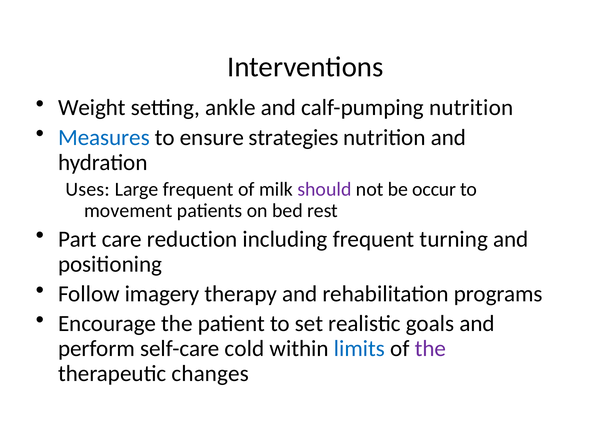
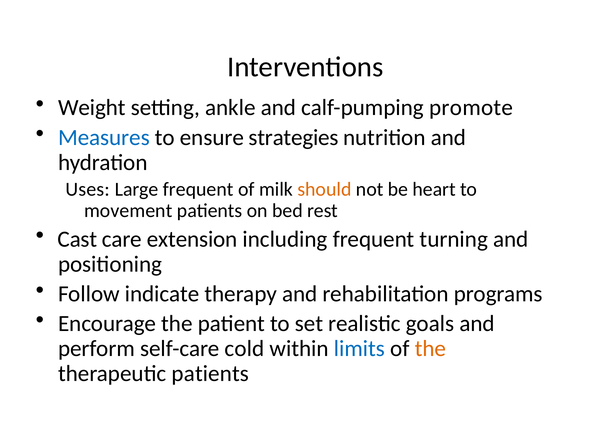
calf-pumping nutrition: nutrition -> promote (471, 108)
should colour: purple -> orange (324, 189)
occur: occur -> heart (434, 189)
Part: Part -> Cast (77, 239)
reduction: reduction -> extension (192, 239)
imagery: imagery -> indicate (162, 294)
the colour: purple -> orange (430, 349)
therapeutic changes: changes -> patients (210, 374)
